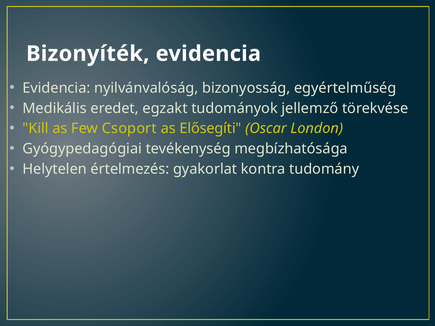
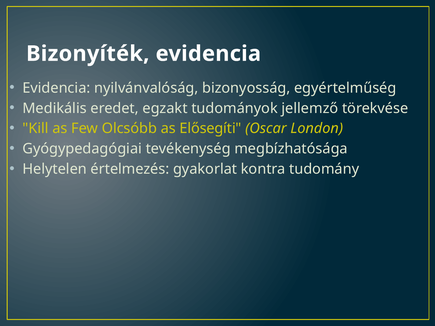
Csoport: Csoport -> Olcsóbb (129, 129)
